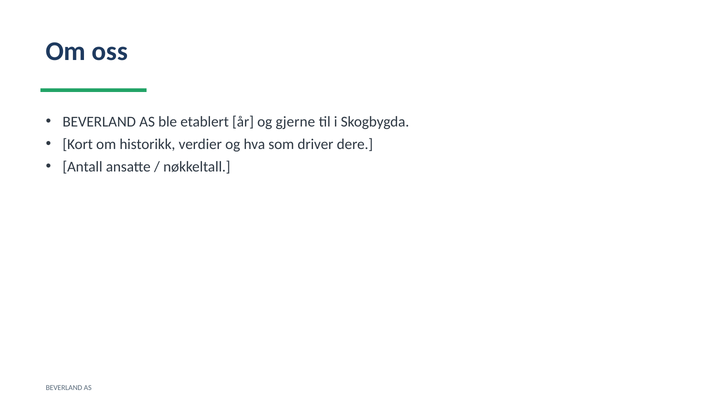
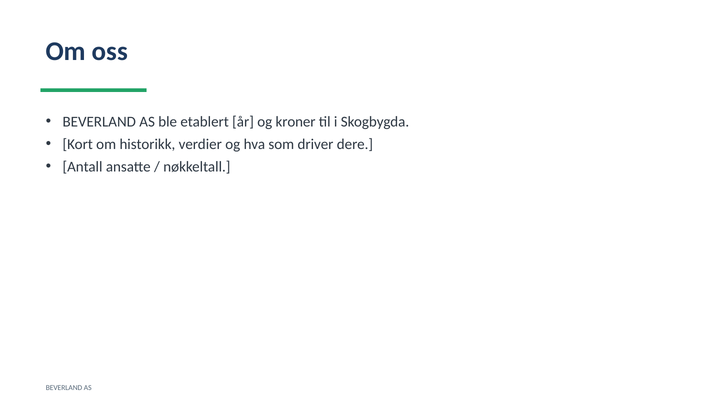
gjerne: gjerne -> kroner (296, 122)
